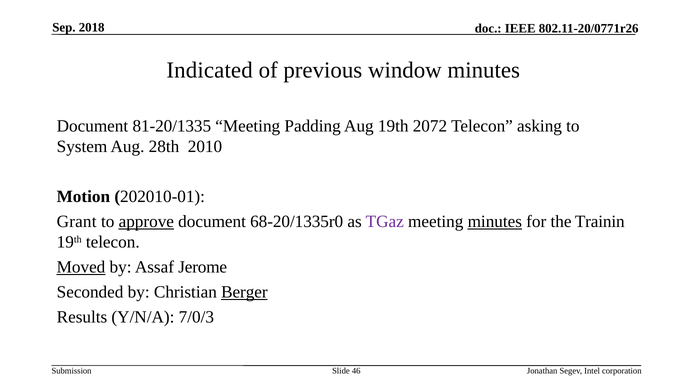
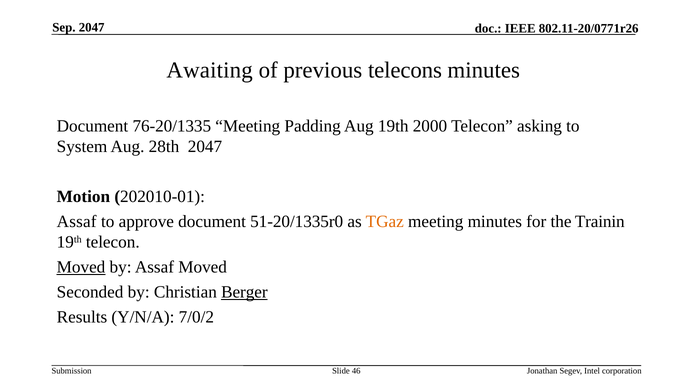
Sep 2018: 2018 -> 2047 (92, 27)
Indicated: Indicated -> Awaiting (210, 70)
window: window -> telecons (405, 70)
81-20/1335: 81-20/1335 -> 76-20/1335 (172, 126)
2072: 2072 -> 2000 (430, 126)
28th 2010: 2010 -> 2047 (205, 146)
Grant: Grant -> Assaf (77, 221)
approve underline: present -> none (146, 221)
68-20/1335r0: 68-20/1335r0 -> 51-20/1335r0 (297, 221)
TGaz colour: purple -> orange (385, 221)
minutes underline: present -> none (495, 221)
Assaf Jerome: Jerome -> Moved (203, 267)
7/0/3: 7/0/3 -> 7/0/2 (196, 316)
